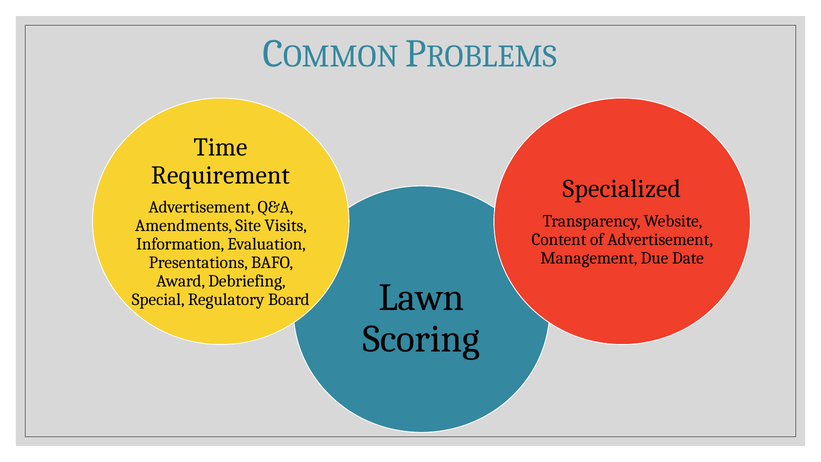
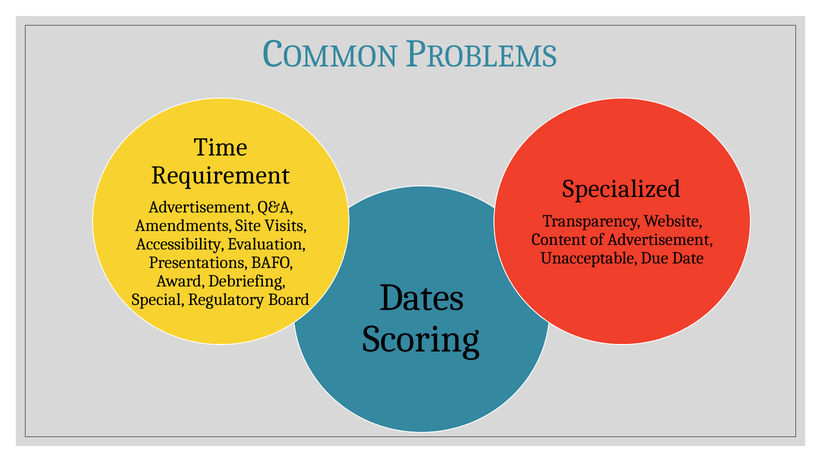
Information: Information -> Accessibility (180, 244)
Management: Management -> Unacceptable (589, 258)
Lawn: Lawn -> Dates (422, 297)
